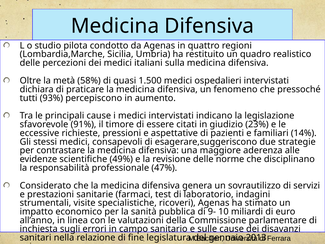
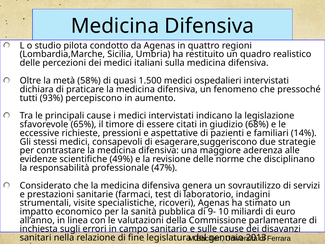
91%: 91% -> 65% (83, 124)
23%: 23% -> 68% (257, 124)
